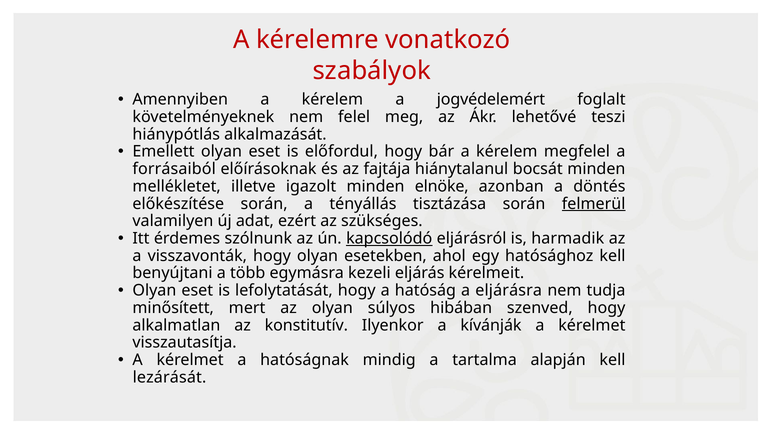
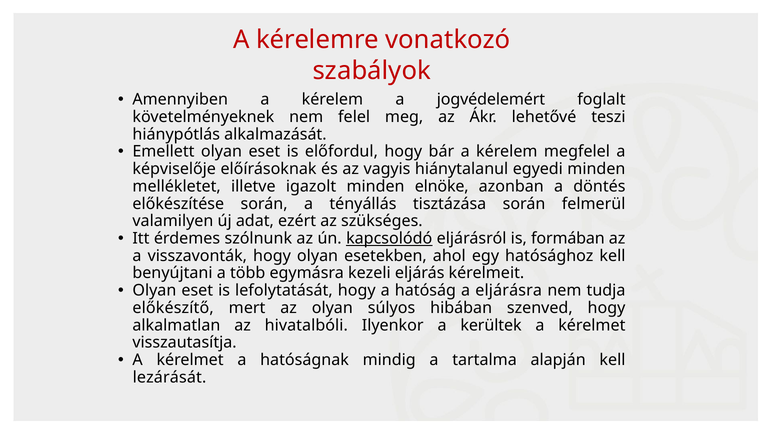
forrásaiból: forrásaiból -> képviselője (174, 169)
fajtája: fajtája -> vagyis (387, 169)
bocsát: bocsát -> egyedi (538, 169)
felmerül underline: present -> none (594, 204)
harmadik: harmadik -> formában (568, 238)
minősített: minősített -> előkészítő (173, 308)
konstitutív: konstitutív -> hivatalbóli (306, 325)
kívánják: kívánják -> kerültek (491, 325)
